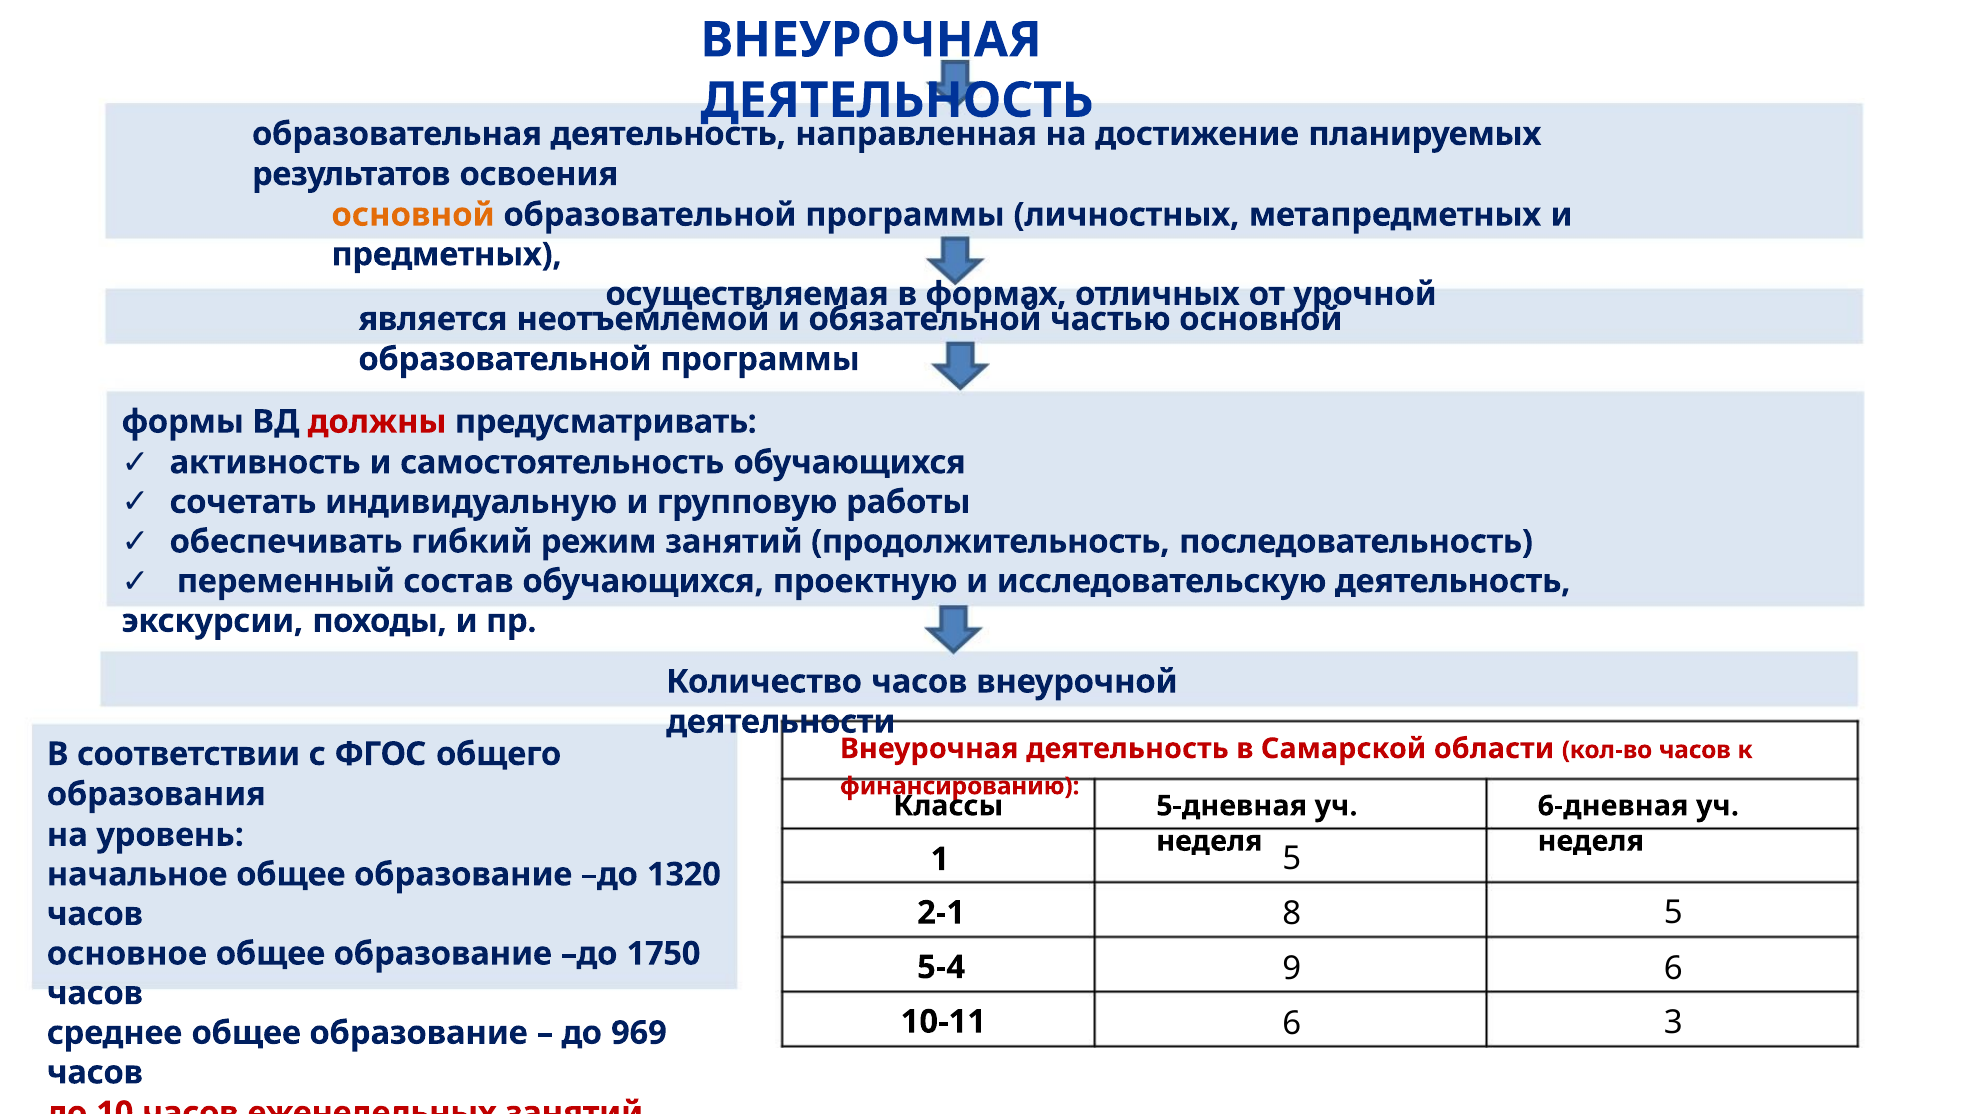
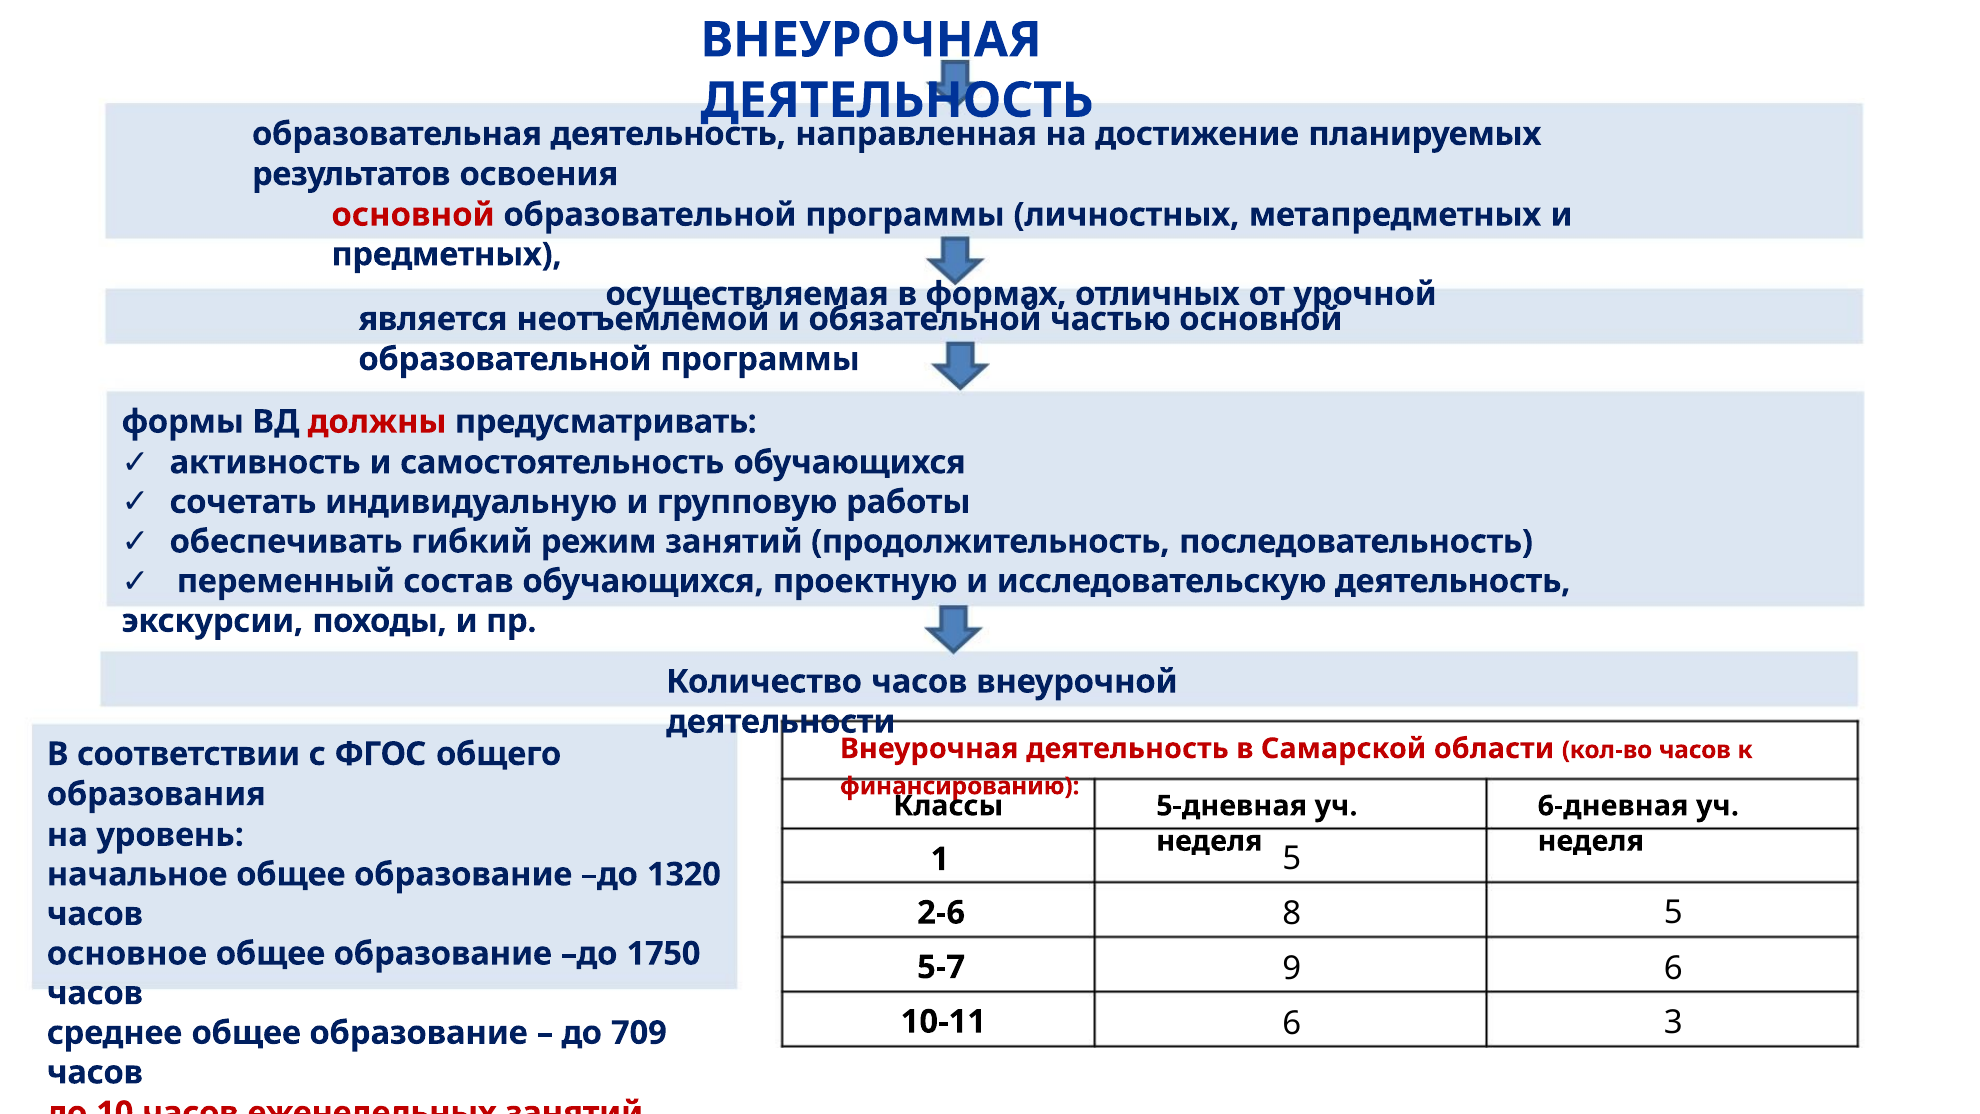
основной colour: orange -> red (413, 215)
2-1: 2-1 -> 2-6 (941, 913)
5-4: 5-4 -> 5-7 (941, 967)
969: 969 -> 709 (639, 1033)
